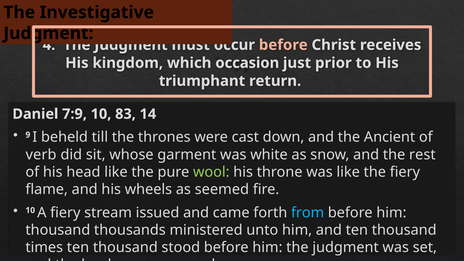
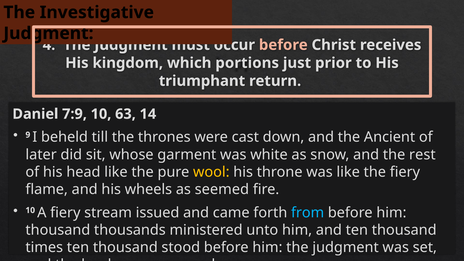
occasion: occasion -> portions (247, 63)
83: 83 -> 63 (125, 114)
verb: verb -> later (41, 155)
wool colour: light green -> yellow (211, 172)
